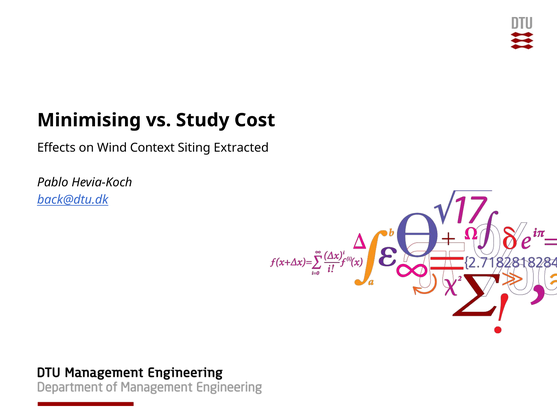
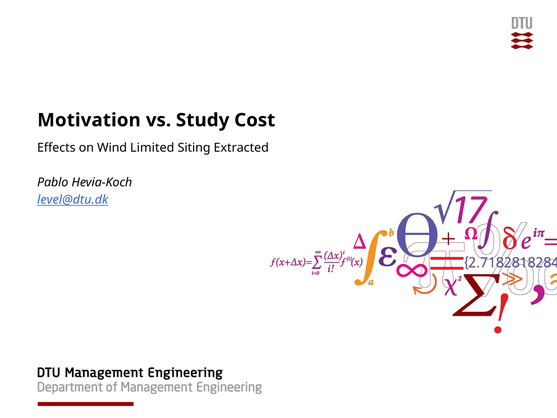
Minimising: Minimising -> Motivation (89, 120)
Context: Context -> Limited (152, 148)
back@dtu.dk: back@dtu.dk -> level@dtu.dk (73, 200)
